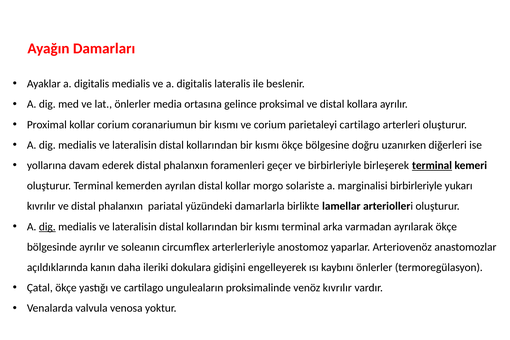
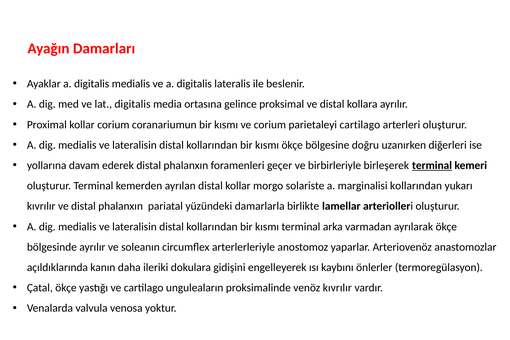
lat önlerler: önlerler -> digitalis (133, 104)
marginalisi birbirleriyle: birbirleriyle -> kollarından (416, 186)
dig underline: present -> none (47, 227)
